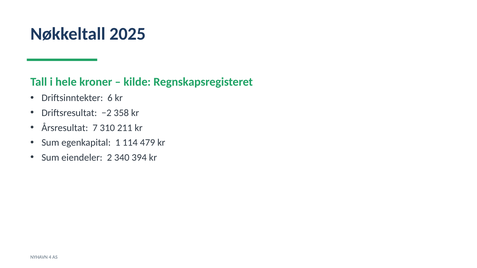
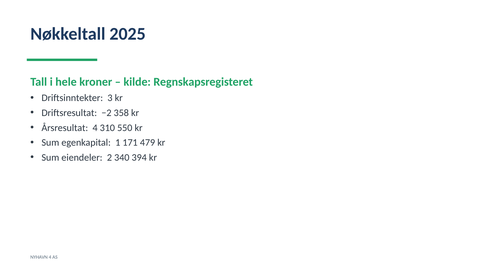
6: 6 -> 3 (110, 98)
Årsresultat 7: 7 -> 4 (95, 128)
211: 211 -> 550 (125, 128)
114: 114 -> 171 (130, 143)
